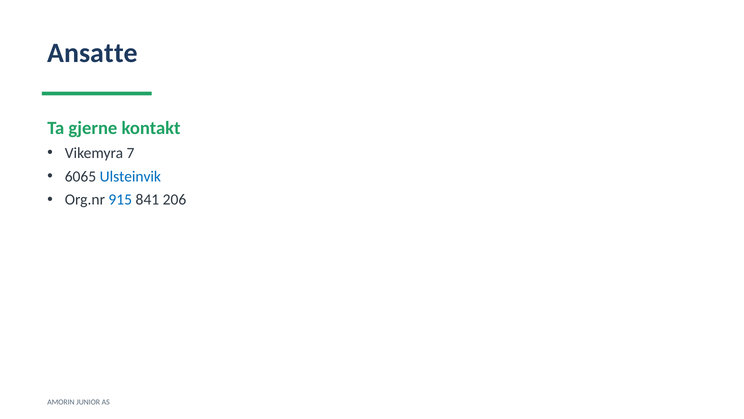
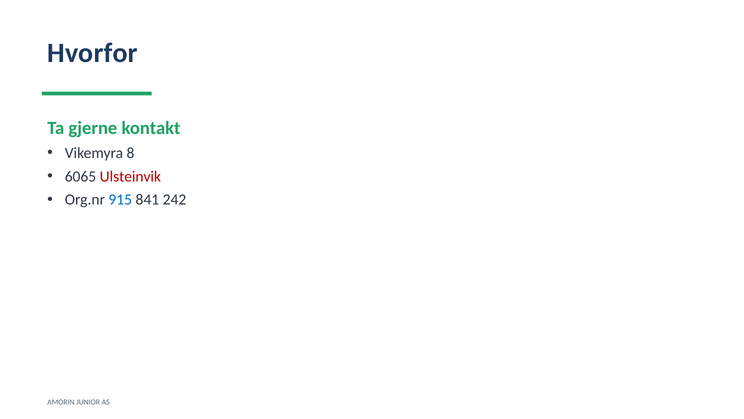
Ansatte: Ansatte -> Hvorfor (93, 53)
7: 7 -> 8 (131, 153)
Ulsteinvik colour: blue -> red (130, 176)
206: 206 -> 242 (175, 200)
